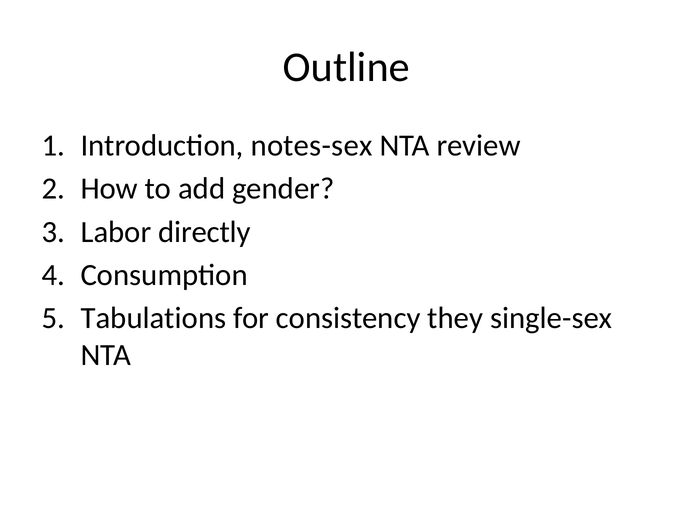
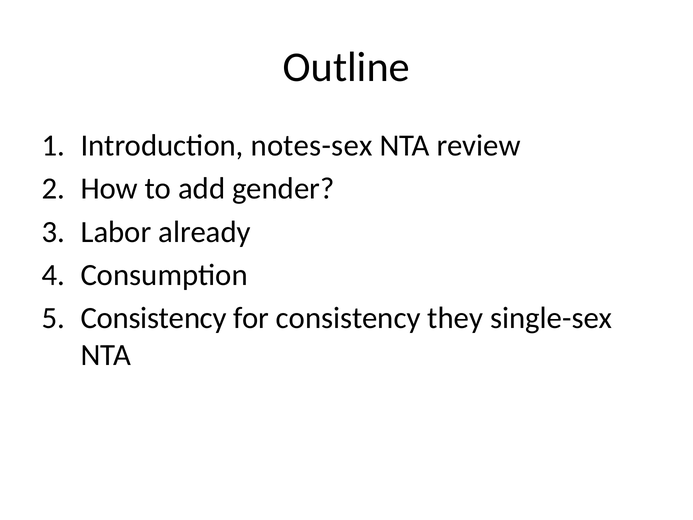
directly: directly -> already (204, 232)
Tabulations: Tabulations -> Consistency (154, 318)
